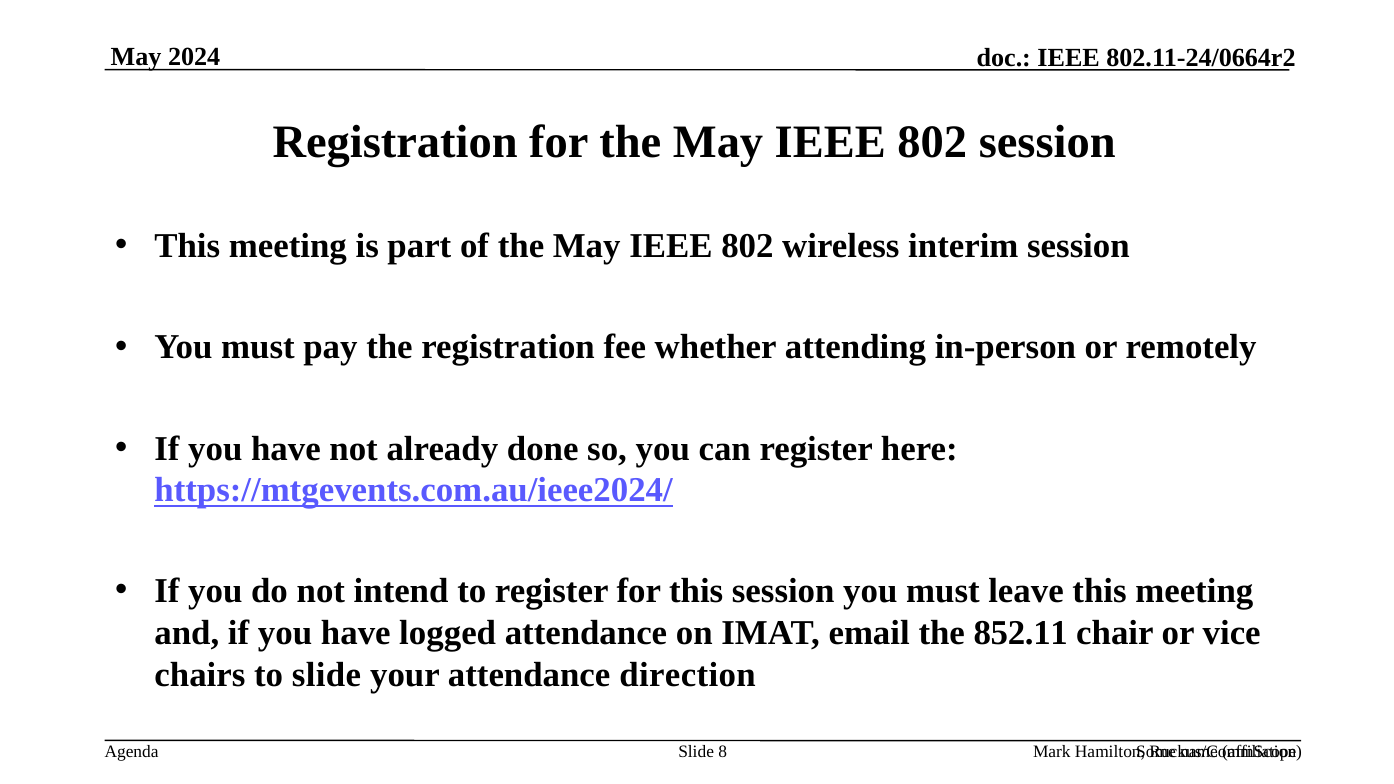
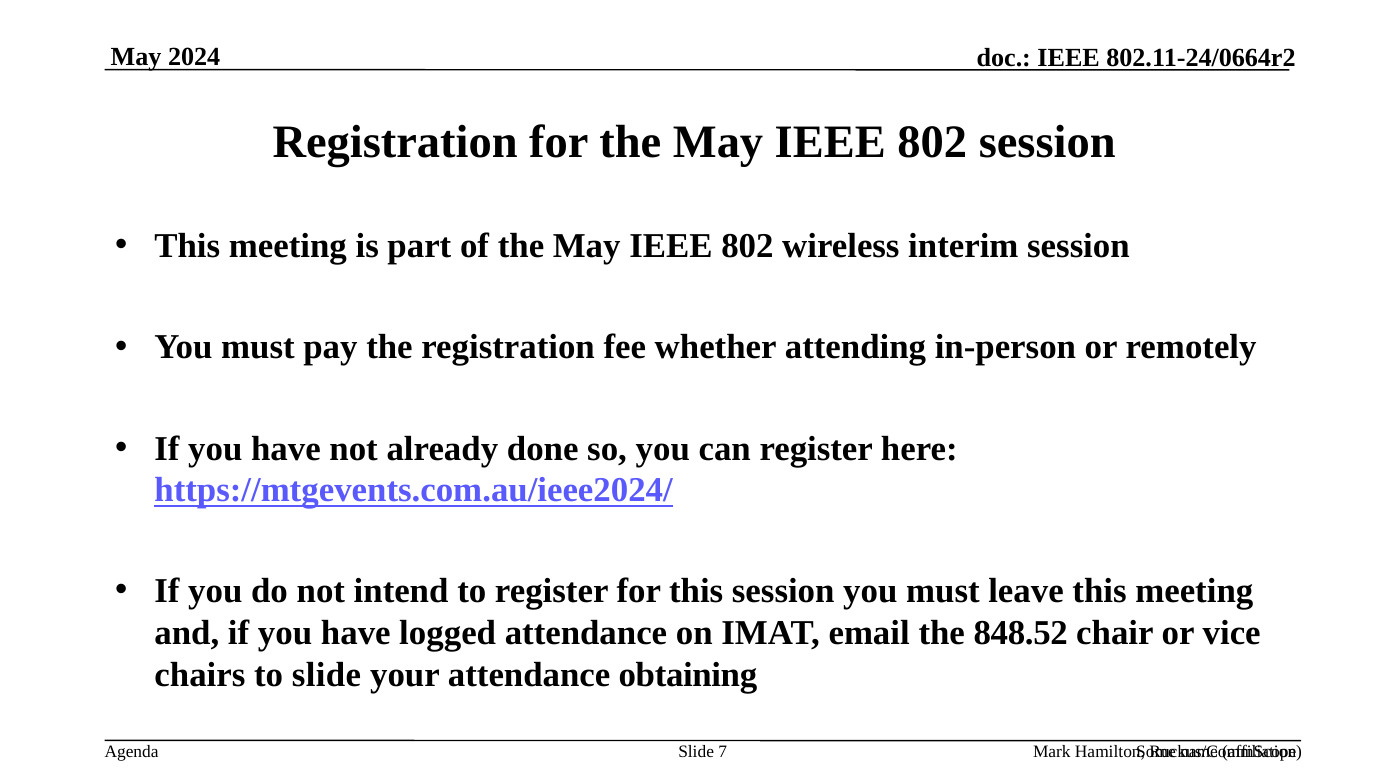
852.11: 852.11 -> 848.52 (1021, 633)
direction: direction -> obtaining (688, 675)
8: 8 -> 7 (723, 752)
